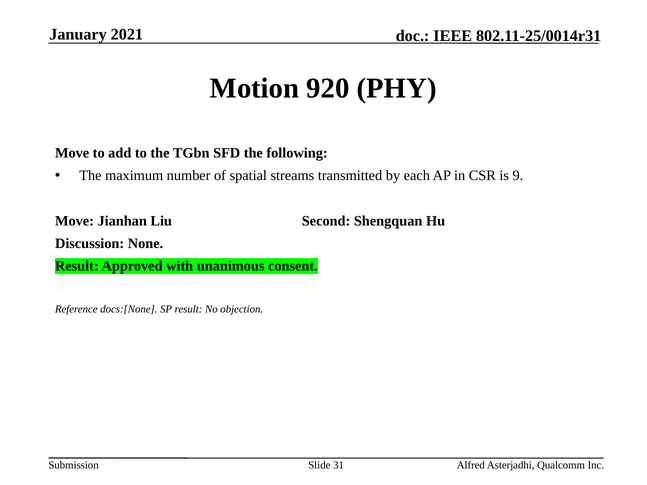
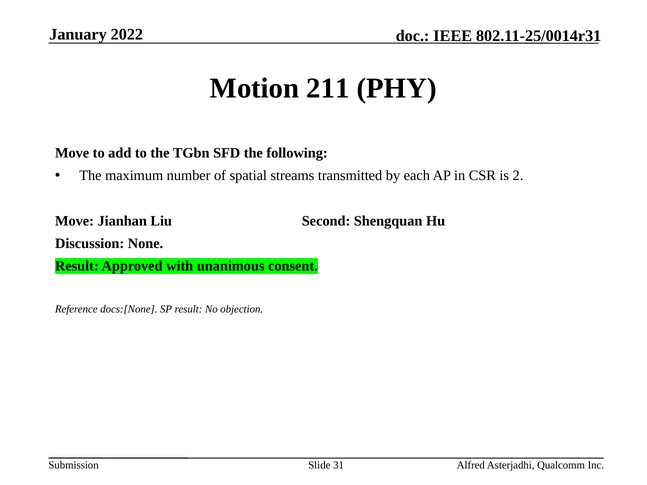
2021: 2021 -> 2022 (127, 34)
920: 920 -> 211 (328, 88)
9: 9 -> 2 (518, 176)
